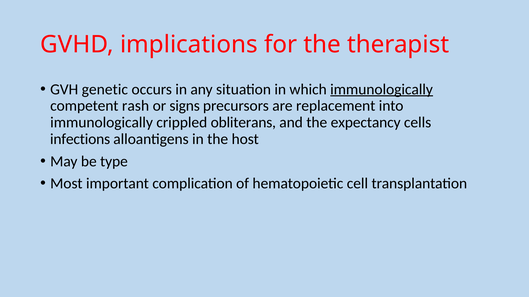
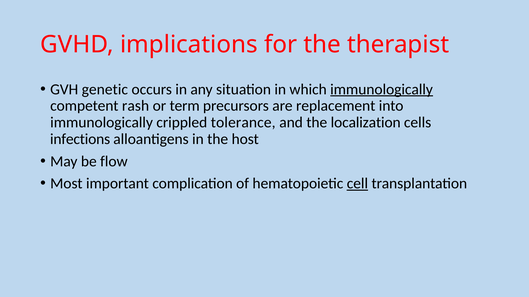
signs: signs -> term (185, 106)
obliterans: obliterans -> tolerance (243, 123)
expectancy: expectancy -> localization (366, 123)
type: type -> flow (114, 162)
cell underline: none -> present (357, 184)
